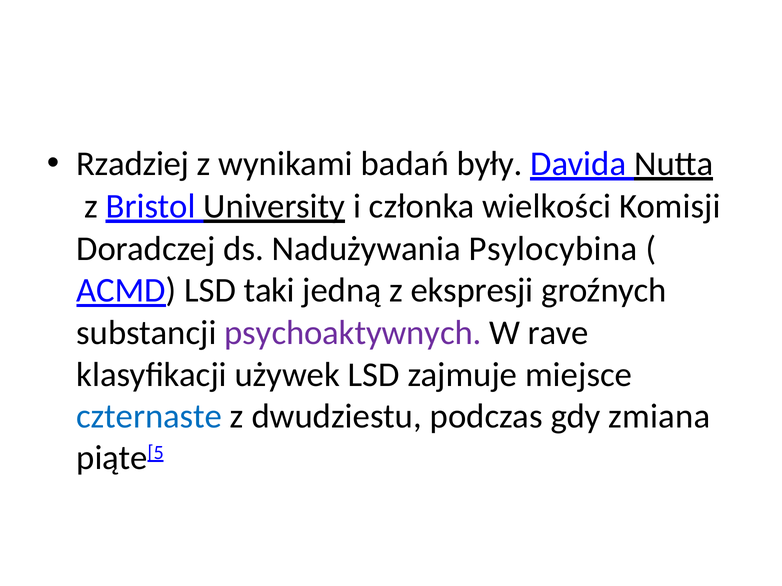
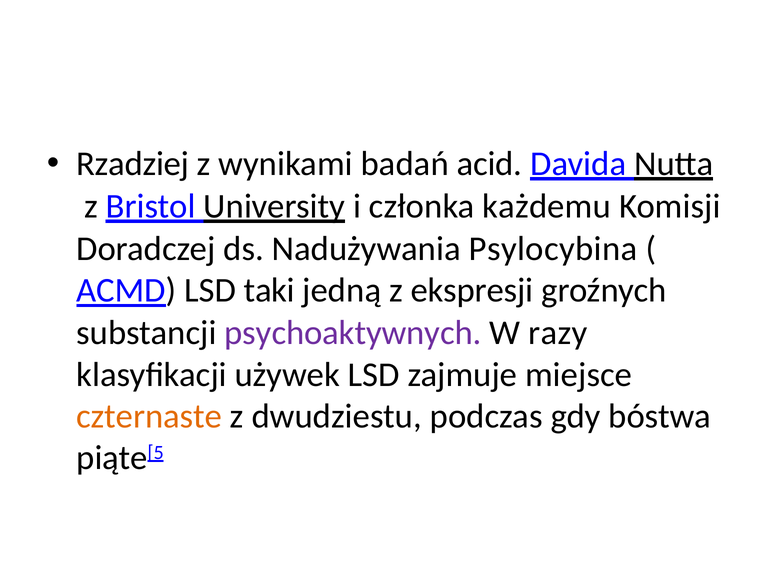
były: były -> acid (489, 164)
wielkości: wielkości -> każdemu (547, 207)
rave: rave -> razy (558, 333)
czternaste colour: blue -> orange (149, 417)
zmiana: zmiana -> bóstwa (660, 417)
